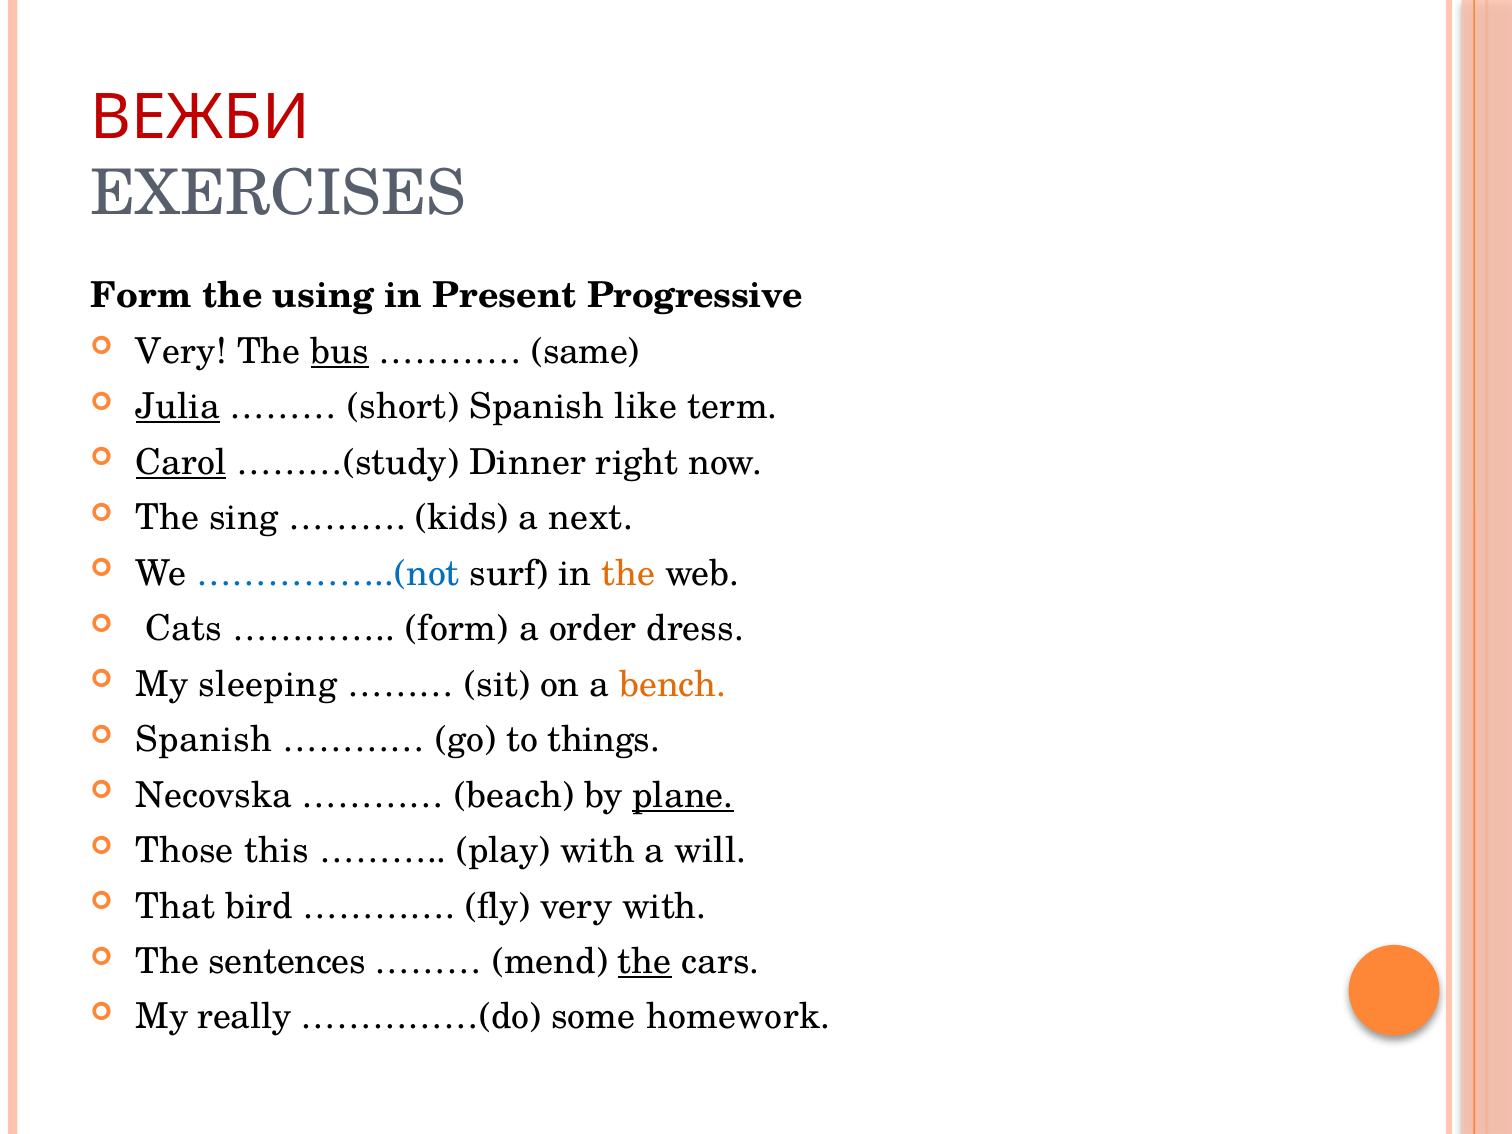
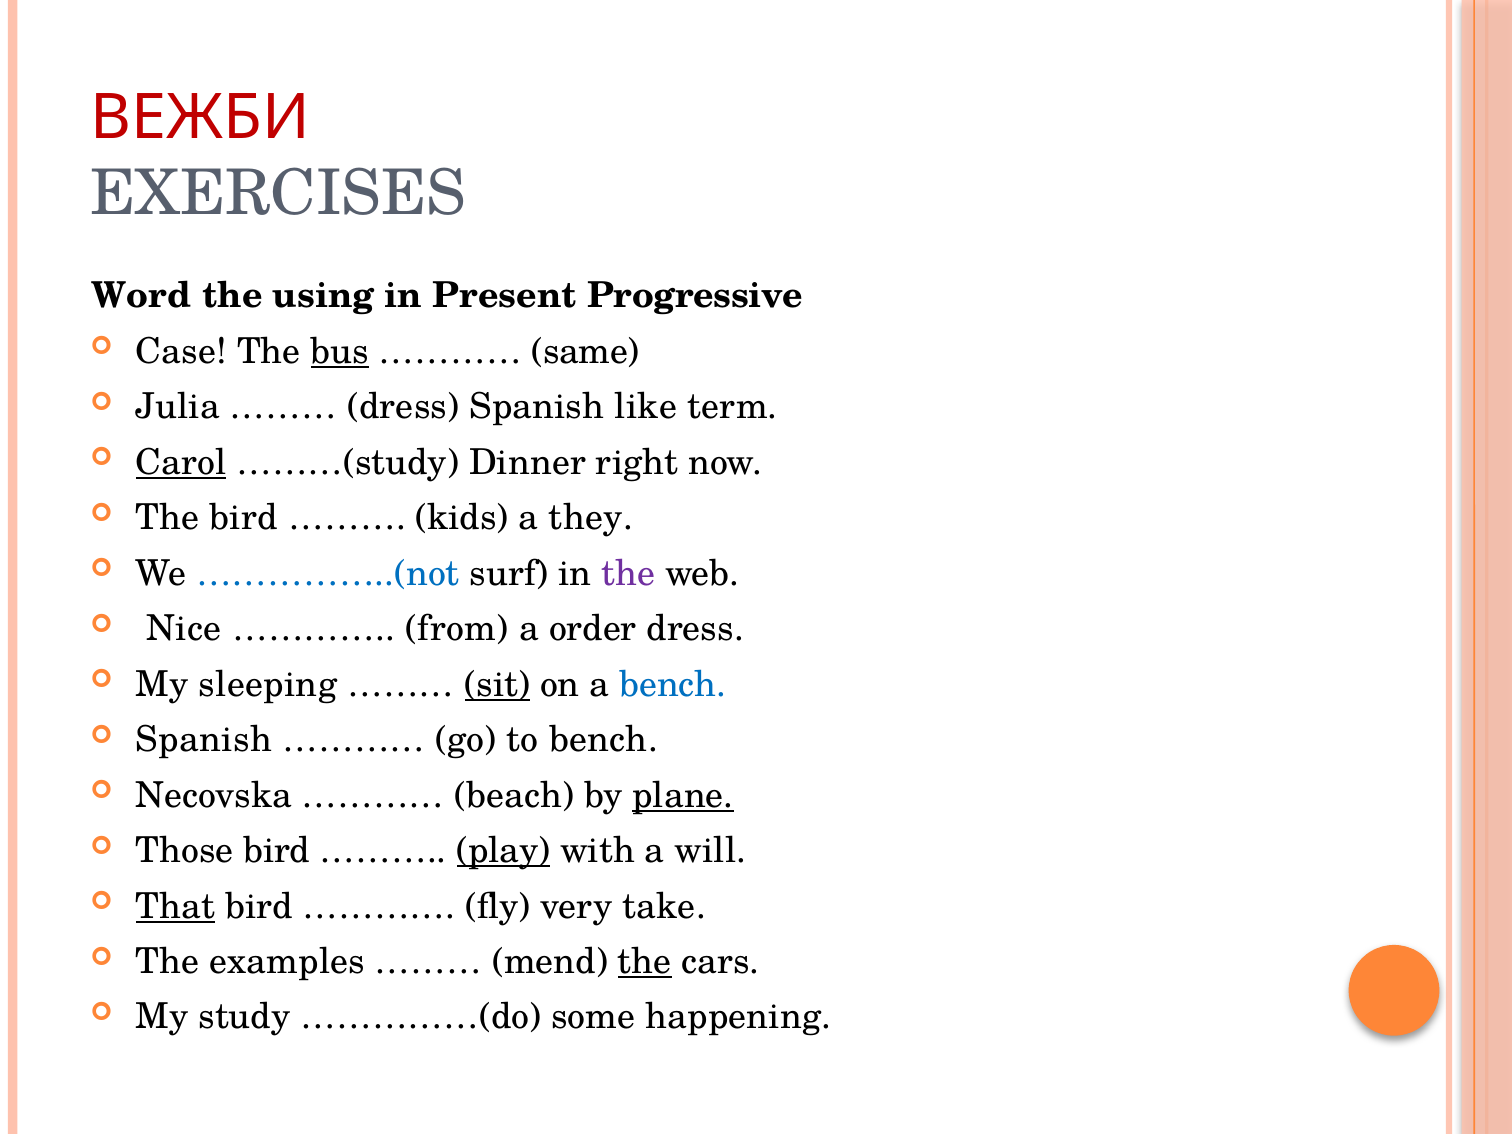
Form: Form -> Word (141, 296)
Very: Very -> Case (181, 351)
Julia underline: present -> none (178, 407)
short: short -> dress (403, 407)
The sing: sing -> bird (244, 518)
next: next -> they (591, 518)
the colour: orange -> purple (628, 573)
Cats: Cats -> Nice (184, 629)
form: form -> from (457, 629)
sit underline: none -> present (497, 684)
bench colour: orange -> blue (673, 684)
to things: things -> bench (604, 740)
Those this: this -> bird (277, 851)
play underline: none -> present (504, 851)
That underline: none -> present (176, 906)
very with: with -> take (664, 906)
sentences: sentences -> examples (287, 962)
really: really -> study (245, 1017)
homework: homework -> happening (739, 1017)
